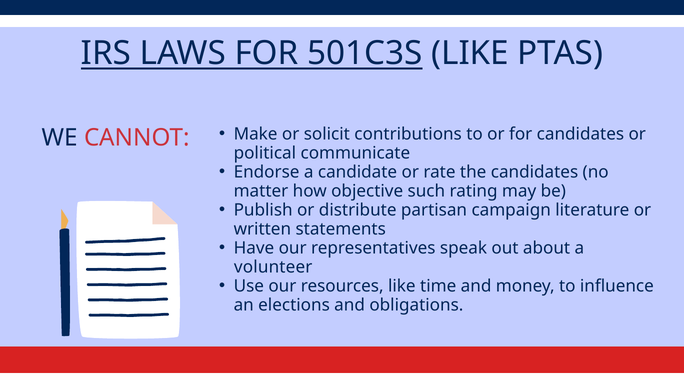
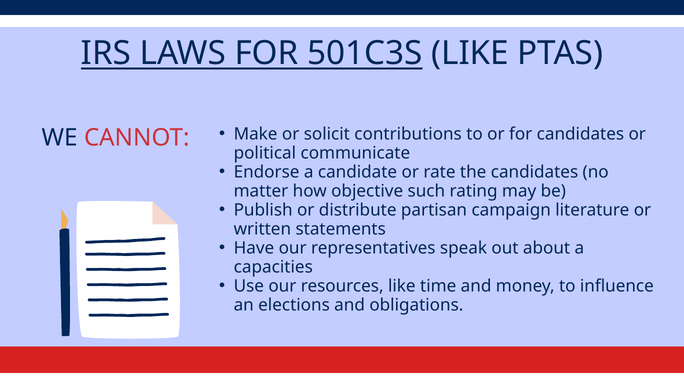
volunteer: volunteer -> capacities (273, 267)
